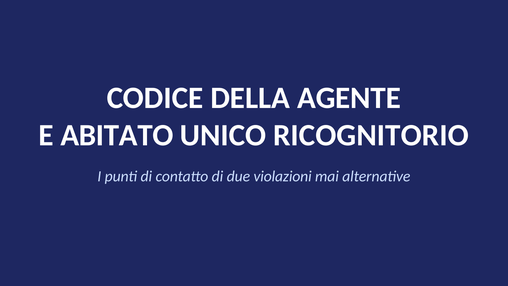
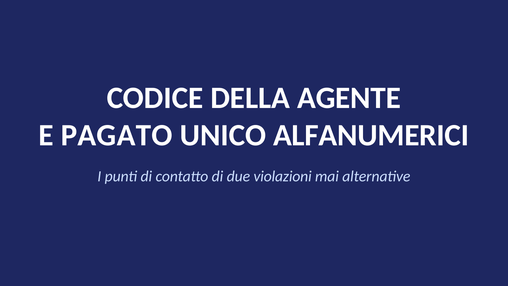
ABITATO: ABITATO -> PAGATO (117, 135)
RICOGNITORIO: RICOGNITORIO -> ALFANUMERICI (371, 135)
